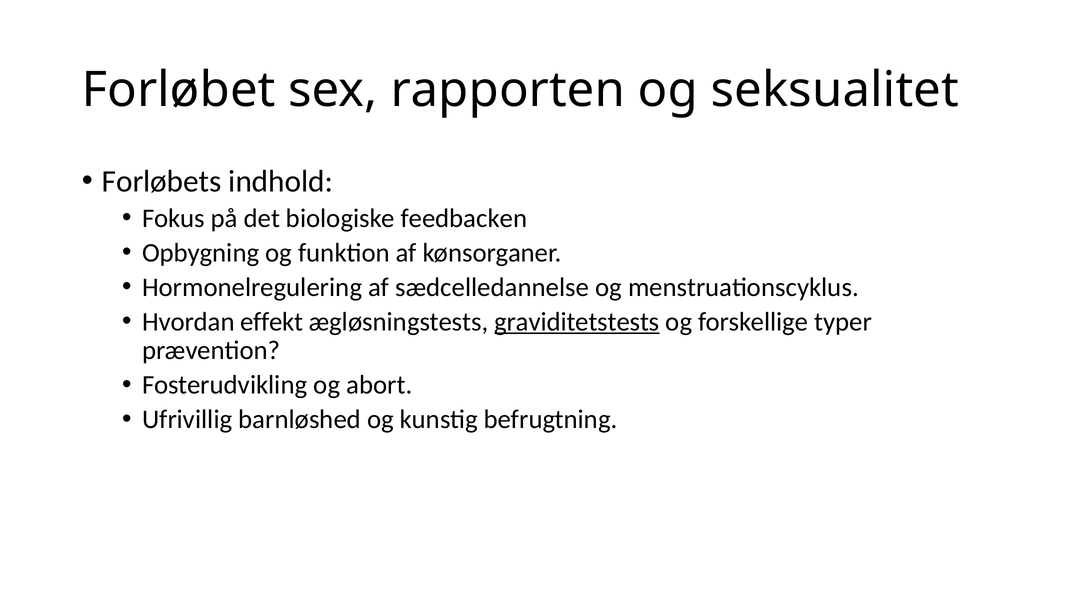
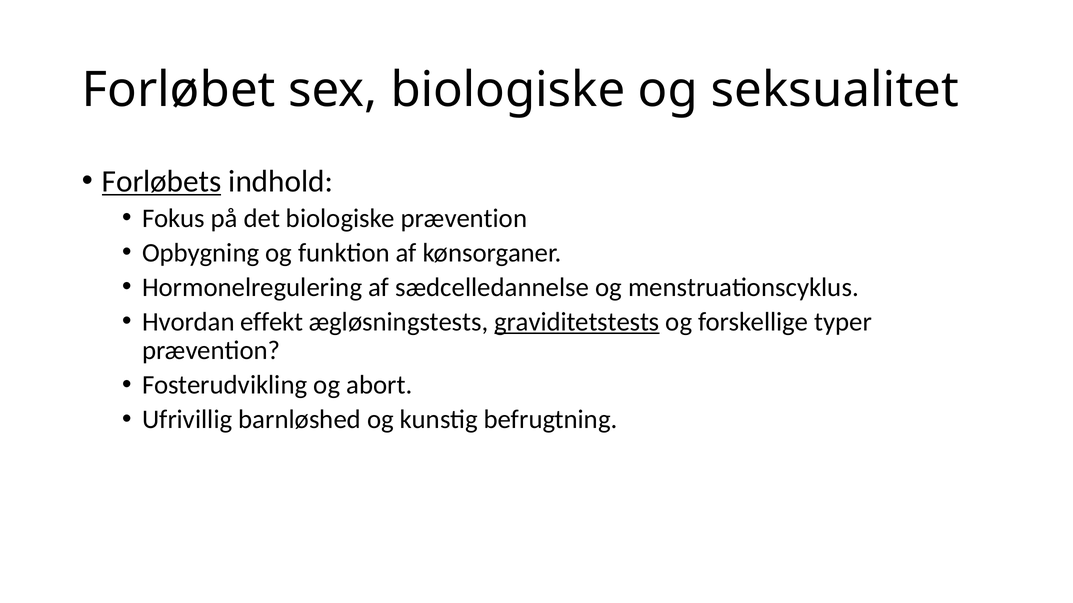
sex rapporten: rapporten -> biologiske (508, 90)
Forløbets underline: none -> present (162, 181)
biologiske feedbacken: feedbacken -> prævention (464, 218)
